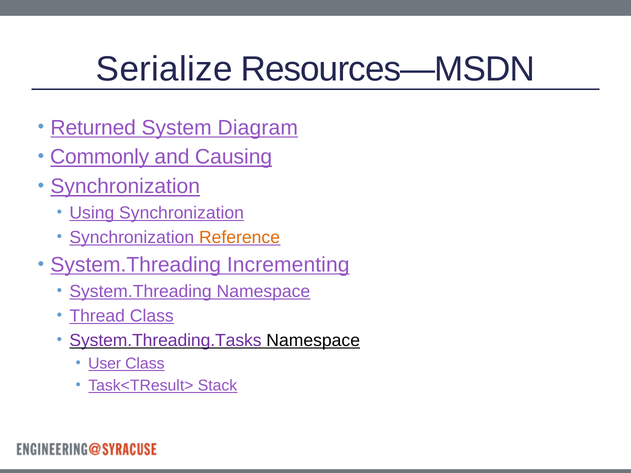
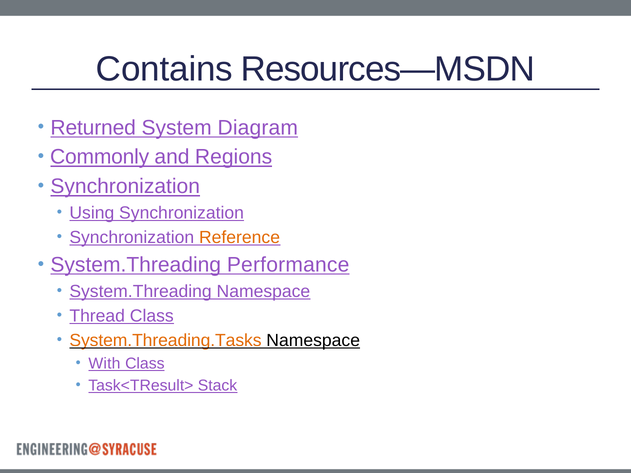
Serialize: Serialize -> Contains (164, 69)
Causing: Causing -> Regions (234, 157)
Incrementing: Incrementing -> Performance (288, 265)
System.Threading.Tasks colour: purple -> orange (165, 341)
User: User -> With (104, 364)
